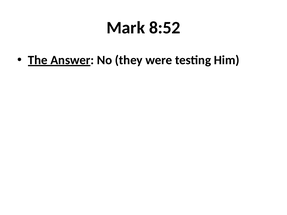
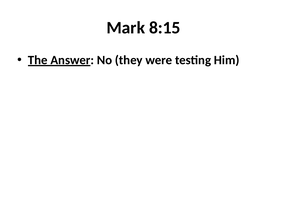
8:52: 8:52 -> 8:15 (165, 28)
